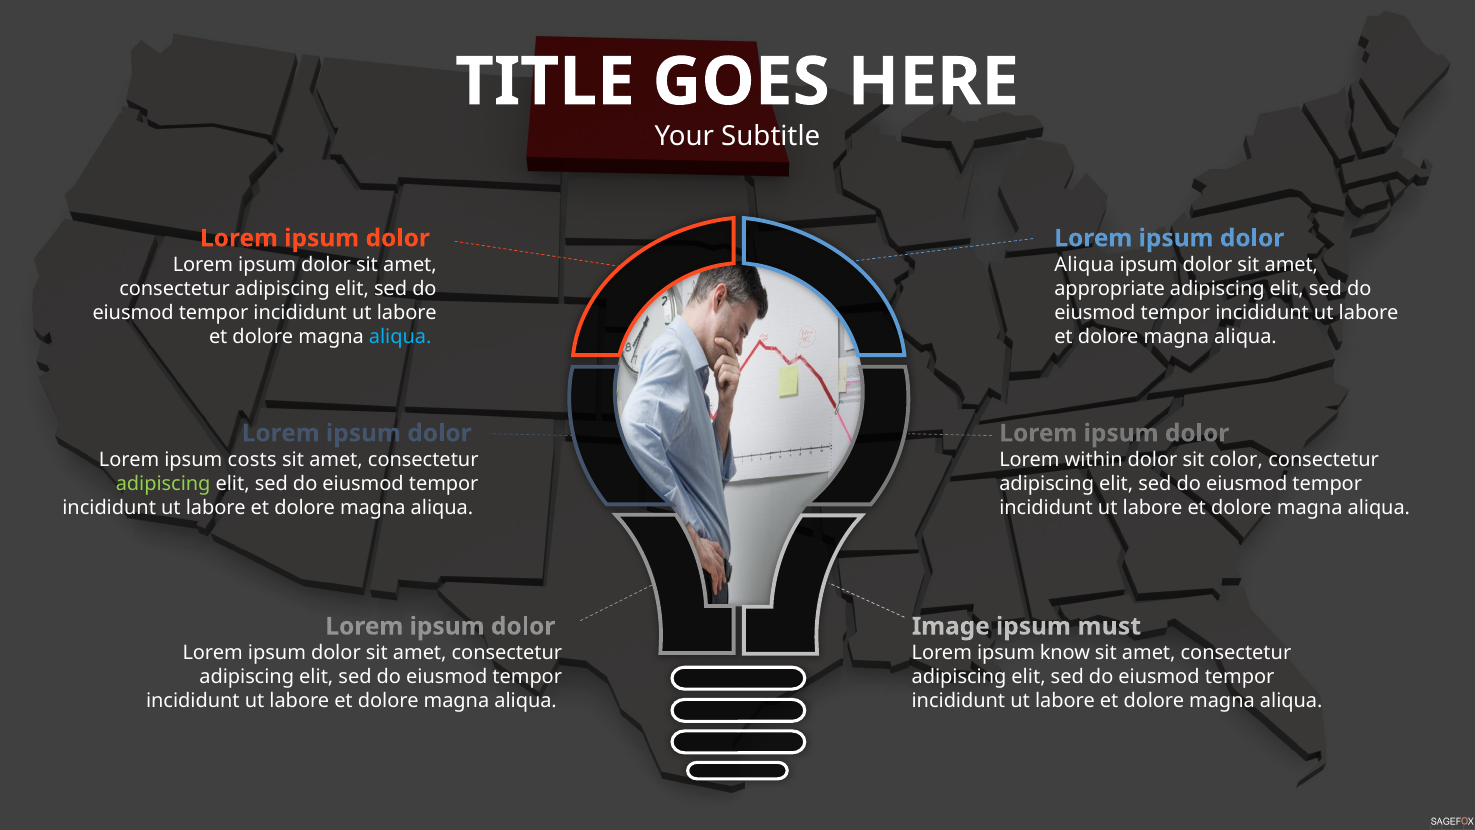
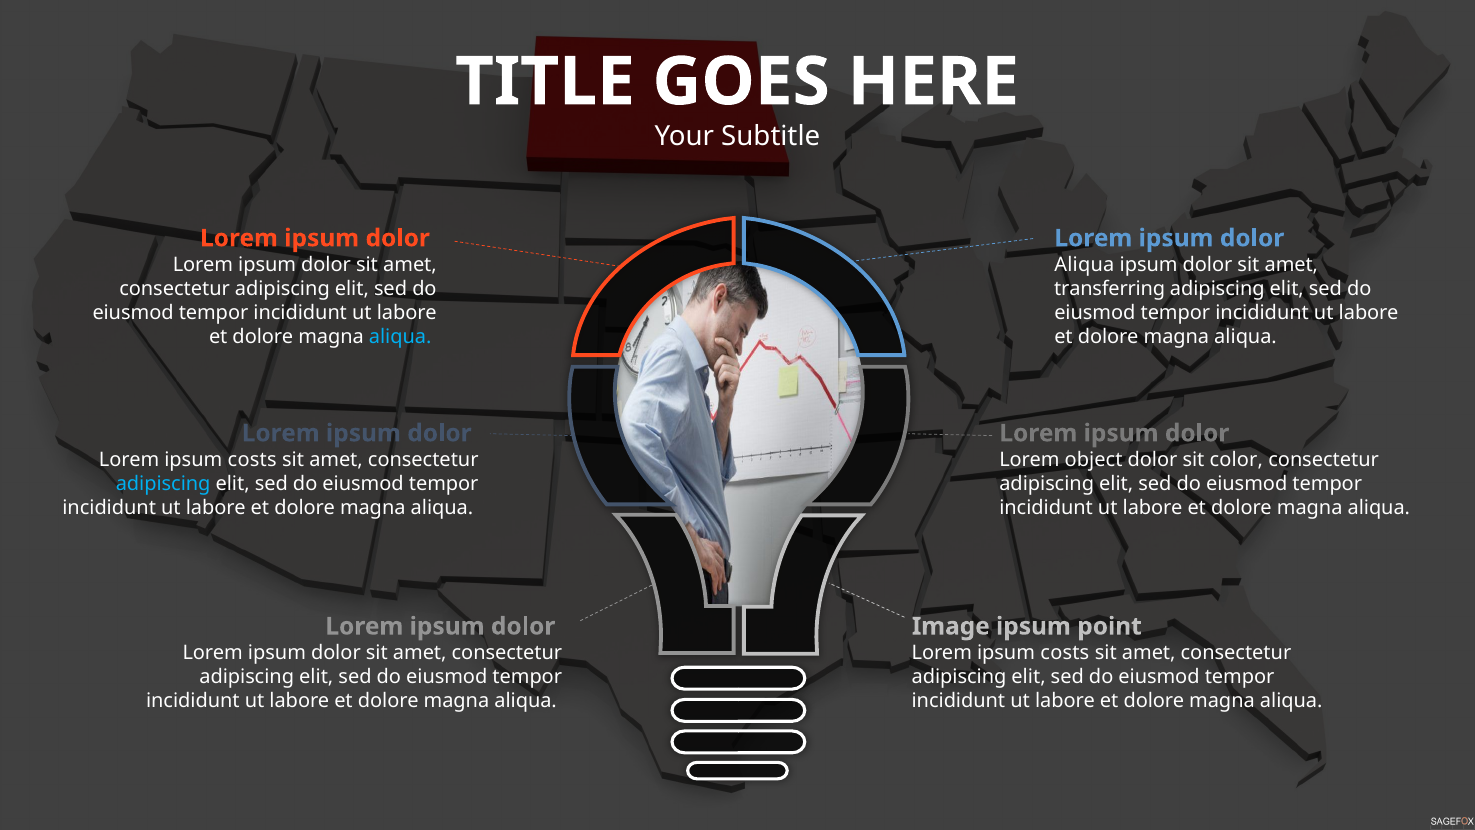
appropriate: appropriate -> transferring (1110, 289)
within: within -> object (1094, 460)
adipiscing colour: light green -> light blue (163, 484)
must: must -> point (1110, 626)
know: know -> costs (1065, 653)
